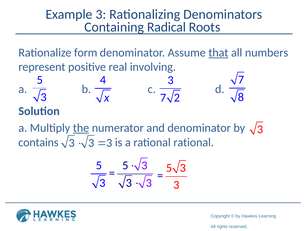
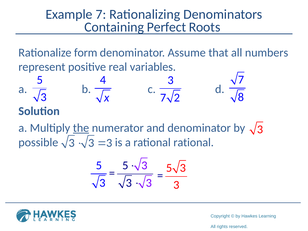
Example 3: 3 -> 7 (101, 14)
Radical: Radical -> Perfect (167, 27)
that underline: present -> none (218, 53)
involving: involving -> variables (153, 67)
contains: contains -> possible (38, 142)
